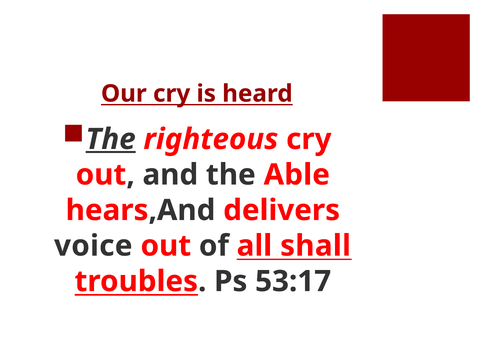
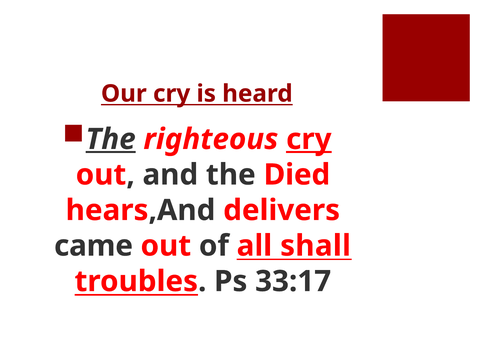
cry underline: none -> present (309, 140)
Able: Able -> Died (297, 175)
voice: voice -> came (94, 246)
53:17: 53:17 -> 33:17 (293, 282)
